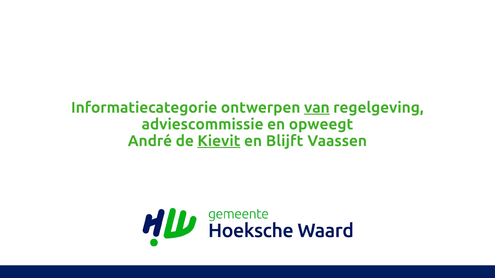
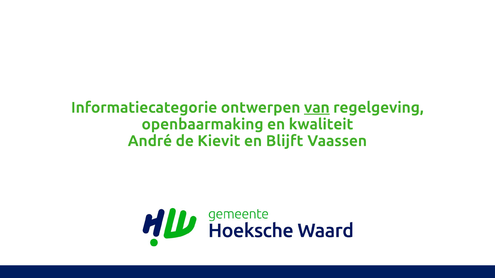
adviescommissie: adviescommissie -> openbaarmaking (203, 124)
opweegt: opweegt -> kwaliteit (321, 124)
Kievit underline: present -> none (219, 141)
